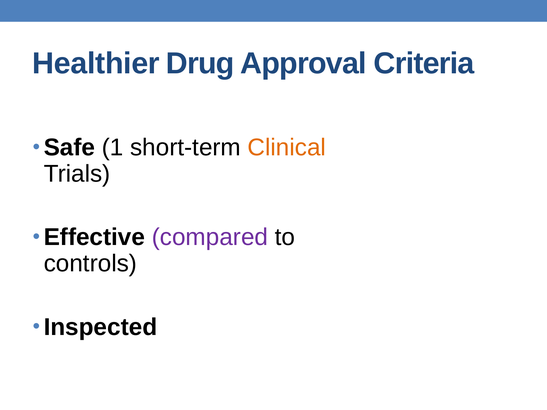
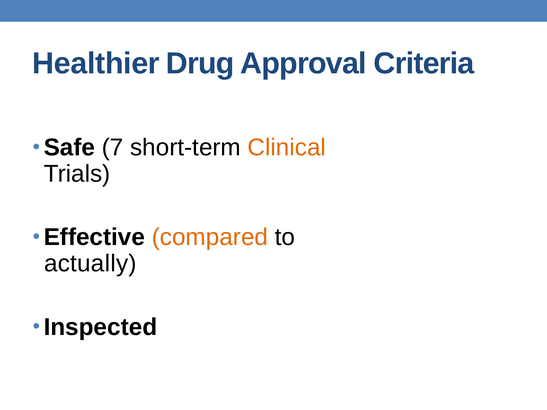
1: 1 -> 7 (113, 148)
compared colour: purple -> orange (210, 237)
controls: controls -> actually (90, 264)
